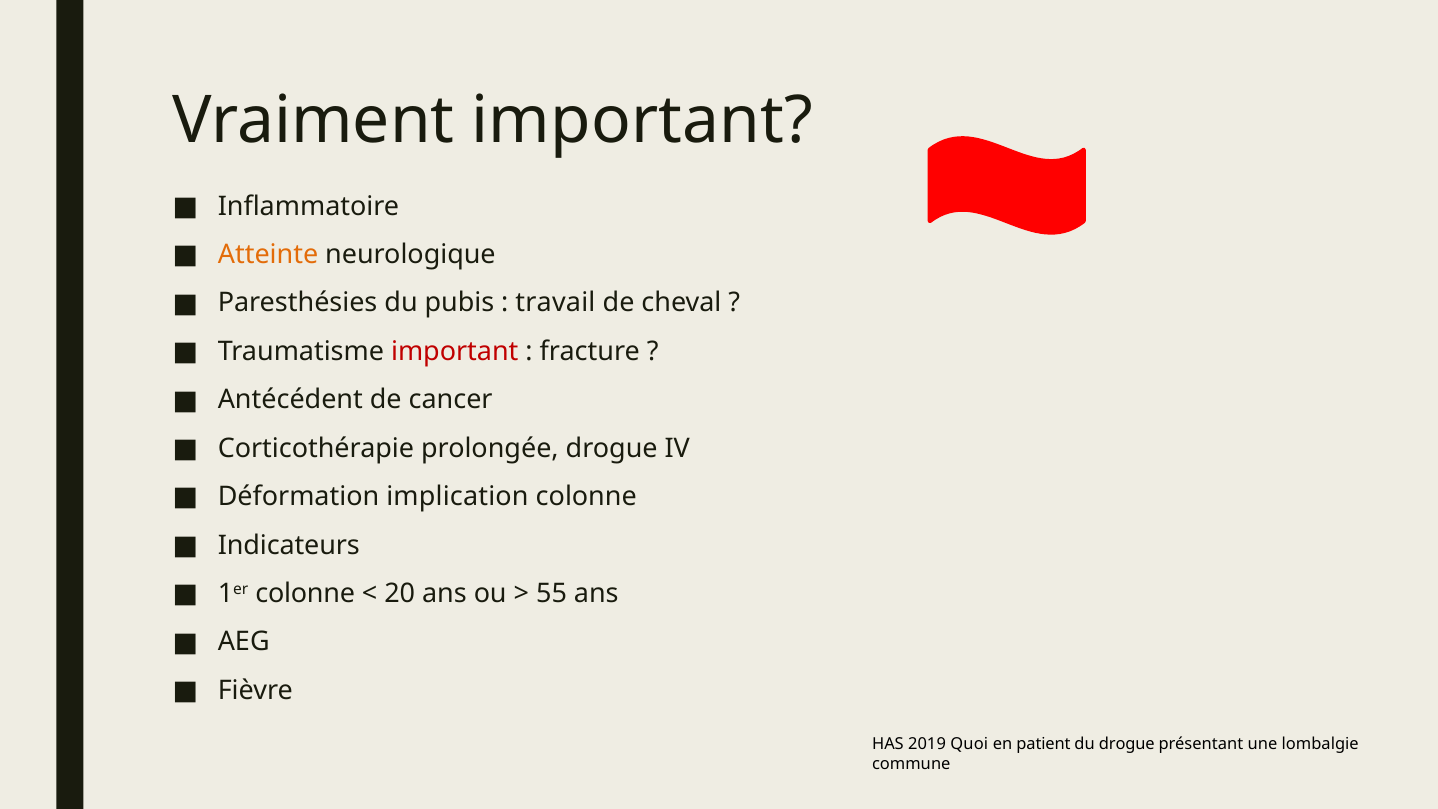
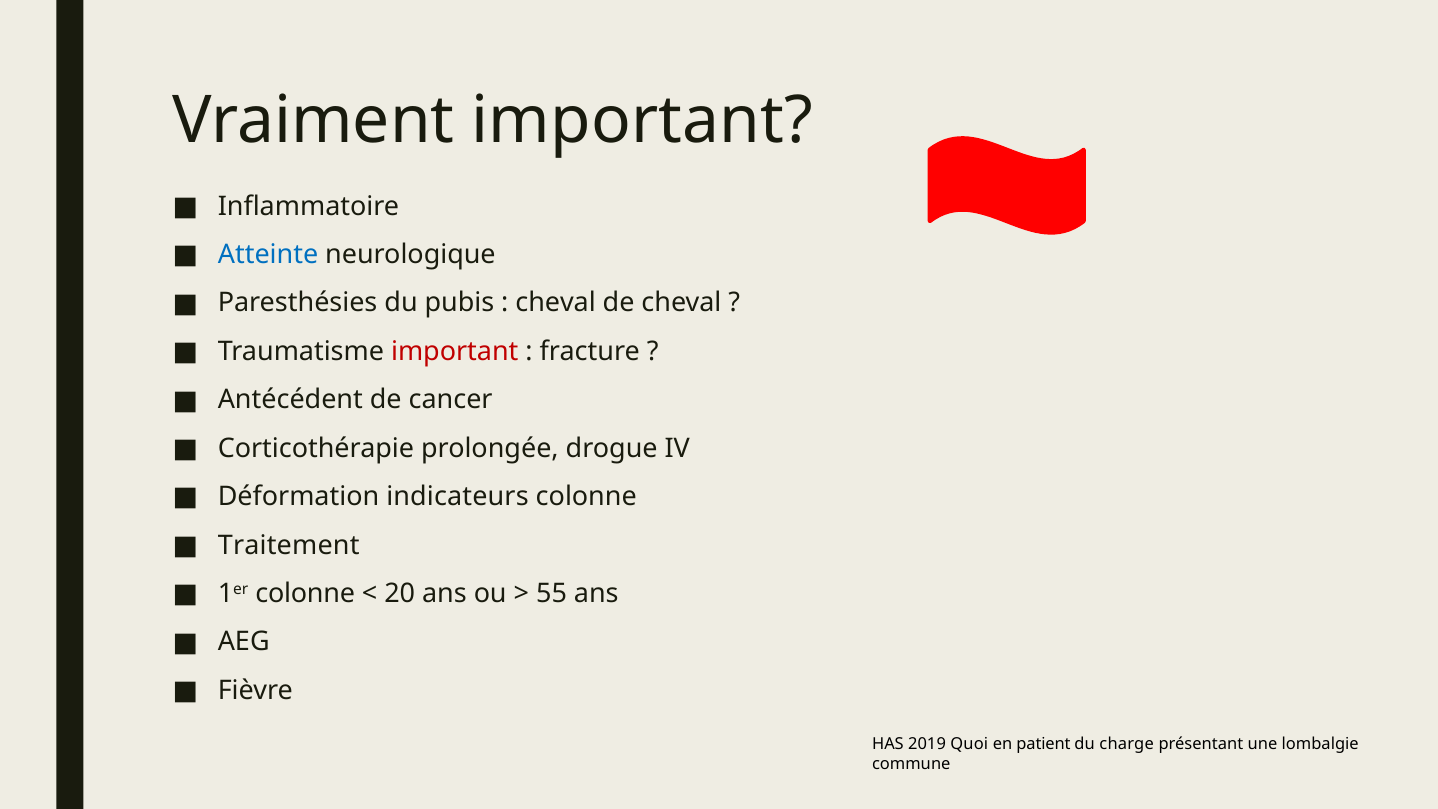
Atteinte colour: orange -> blue (268, 255)
travail: travail -> cheval (556, 303)
implication: implication -> indicateurs (457, 497)
Indicateurs: Indicateurs -> Traitement (289, 545)
du drogue: drogue -> charge (1127, 744)
